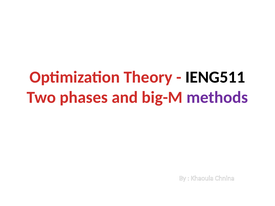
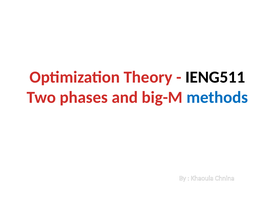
methods colour: purple -> blue (217, 97)
